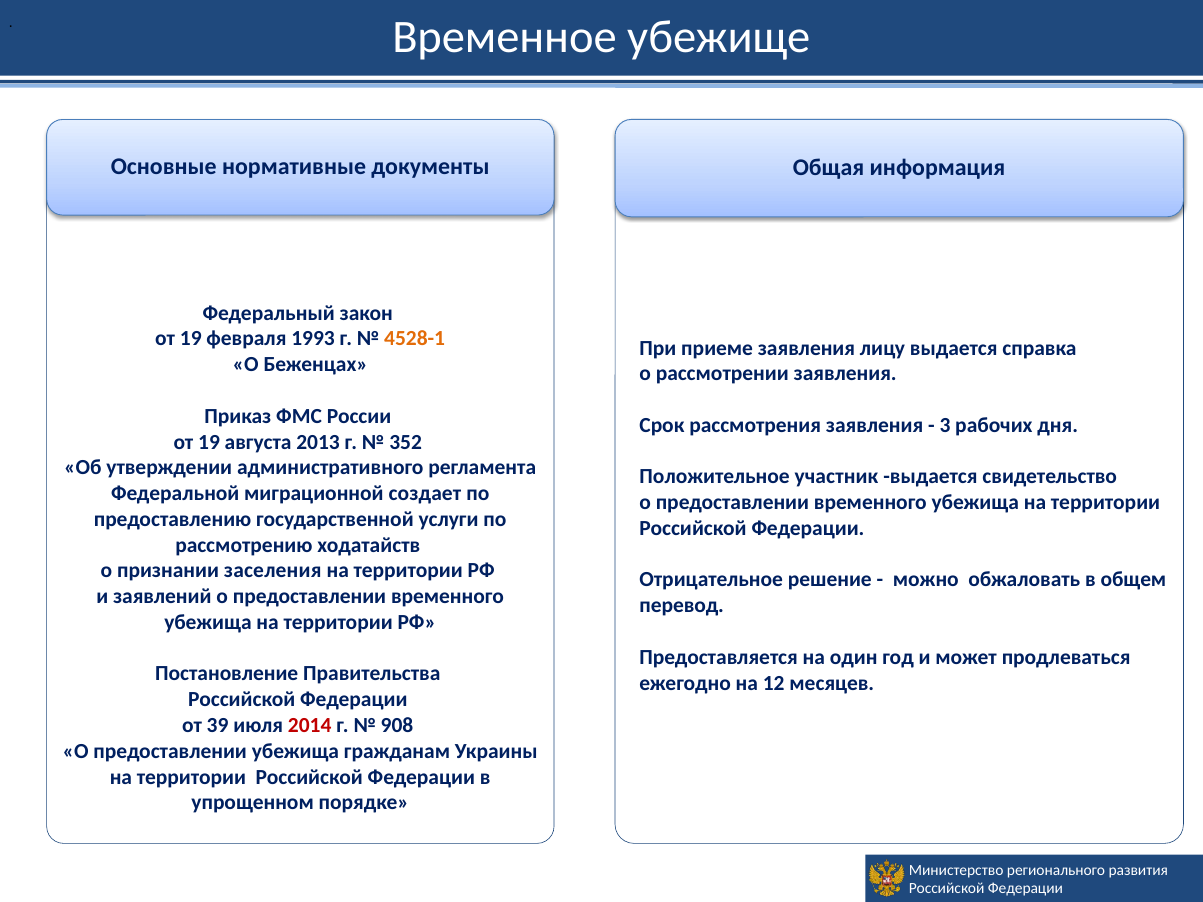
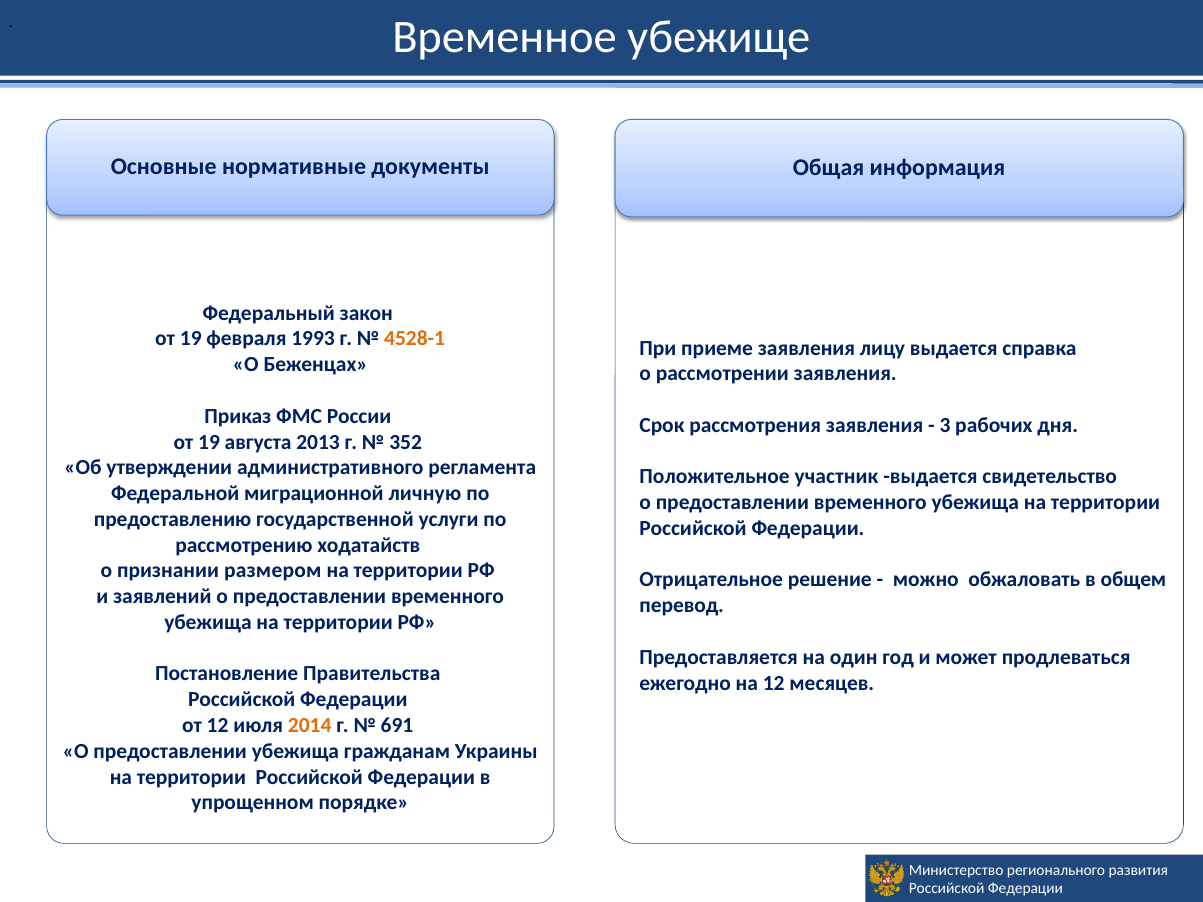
создает: создает -> личную (425, 494)
заселения: заселения -> размером (273, 571)
от 39: 39 -> 12 (218, 726)
2014 colour: red -> orange (310, 726)
908: 908 -> 691 (397, 726)
